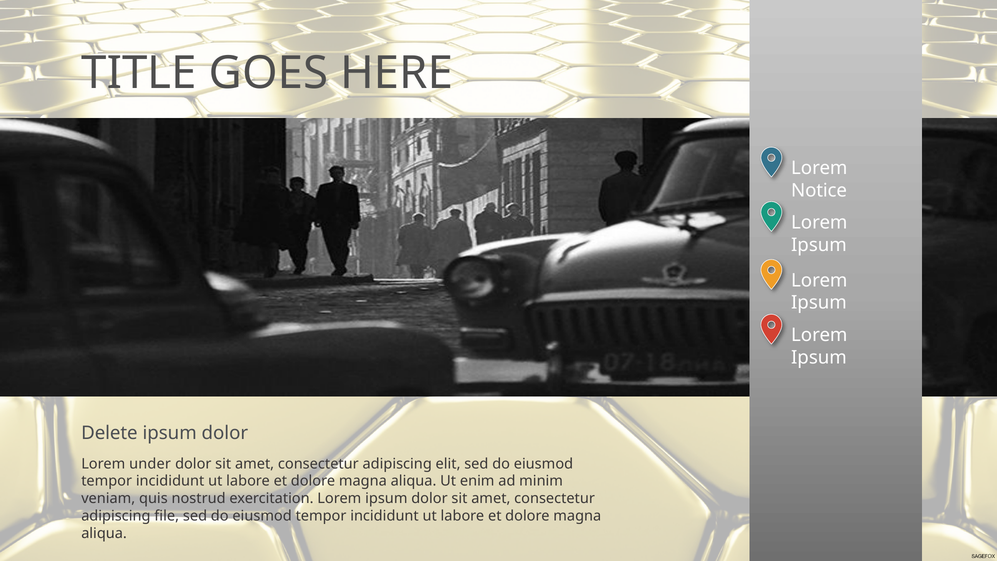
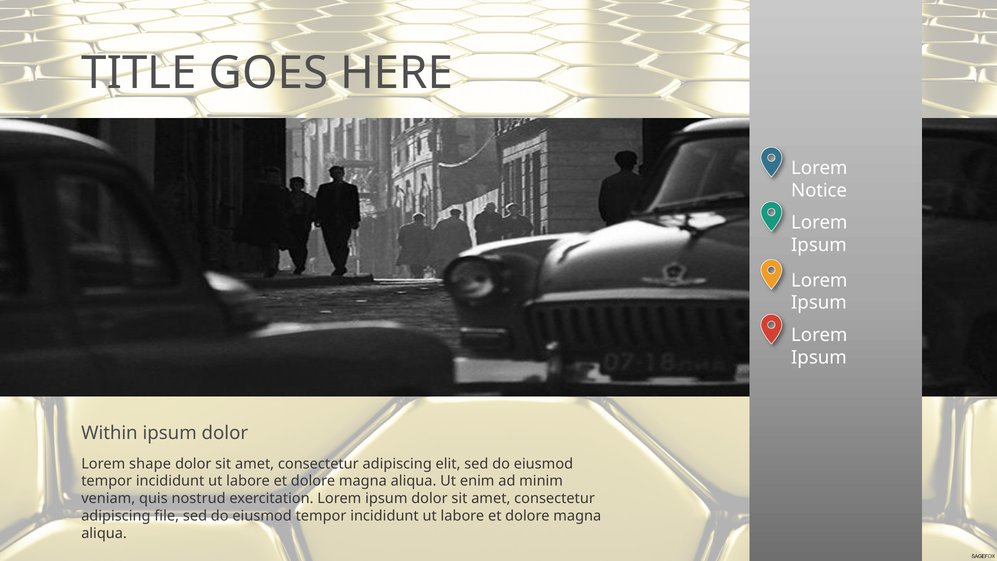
Delete: Delete -> Within (109, 433)
under: under -> shape (150, 464)
